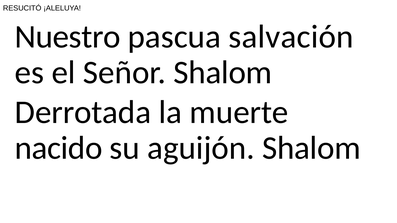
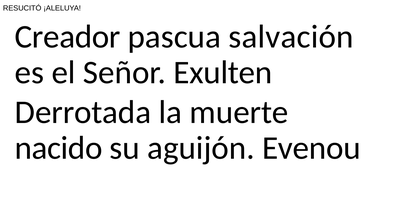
Nuestro: Nuestro -> Creador (68, 37)
Señor Shalom: Shalom -> Exulten (223, 73)
aguijón Shalom: Shalom -> Evenou (311, 148)
